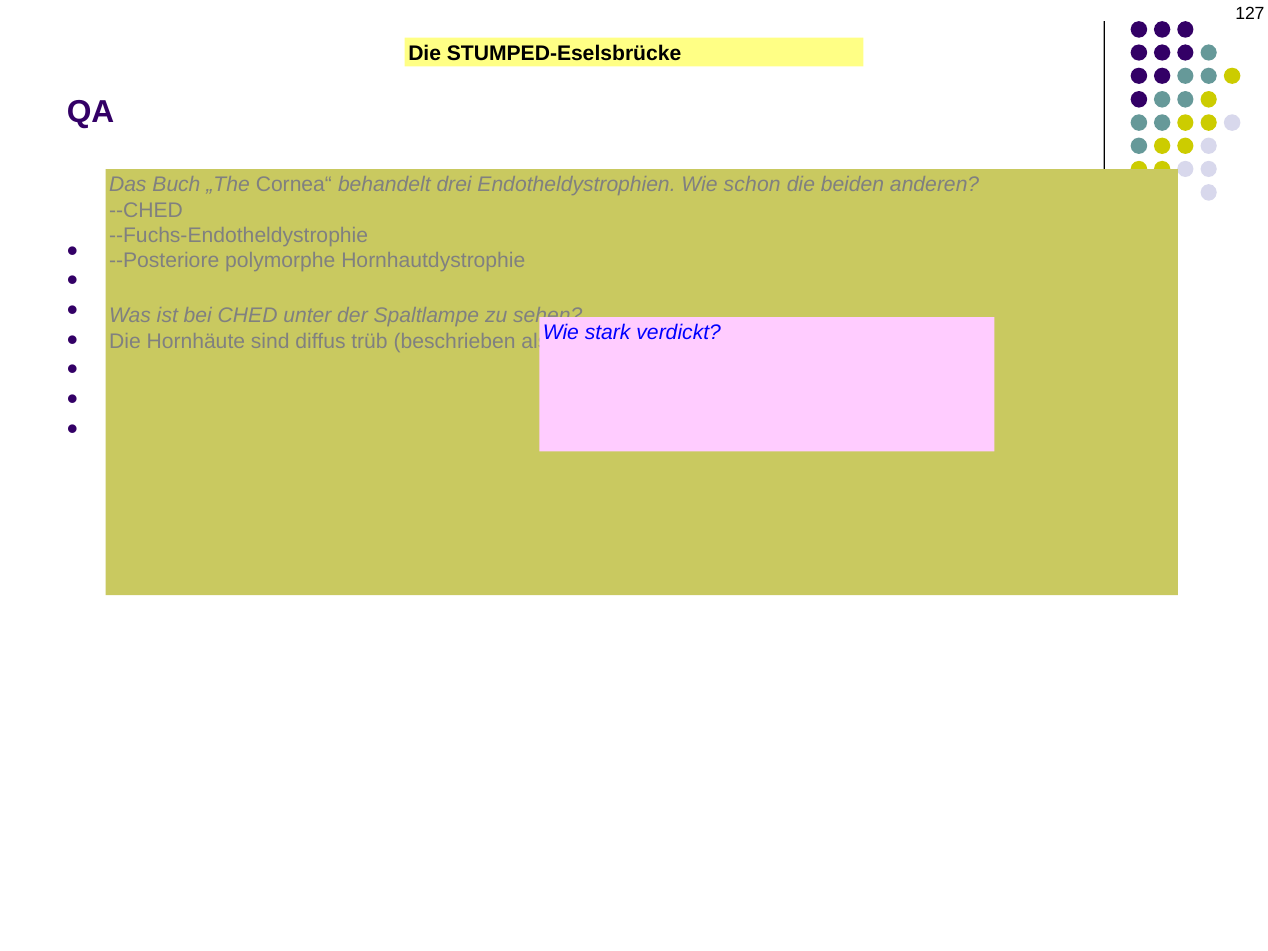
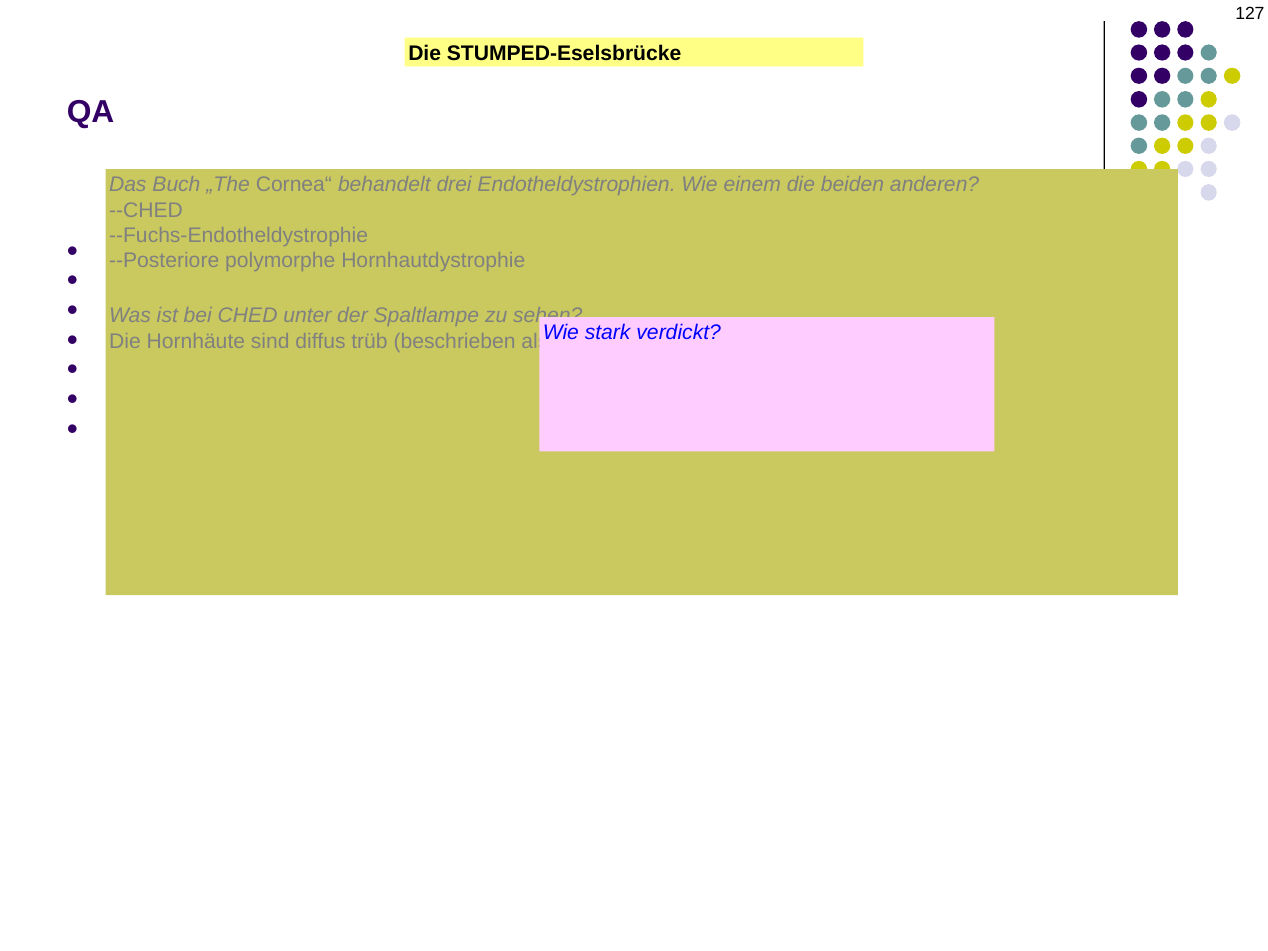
schon: schon -> einem (752, 185)
